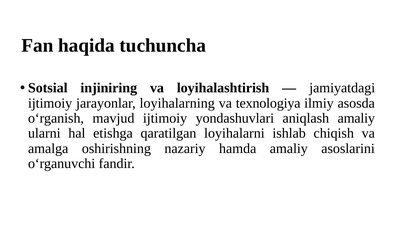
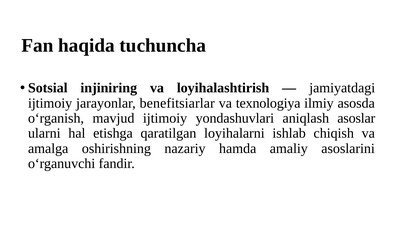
loyihalarning: loyihalarning -> benefitsiarlar (177, 103)
aniqlash amaliy: amaliy -> asoslar (356, 118)
